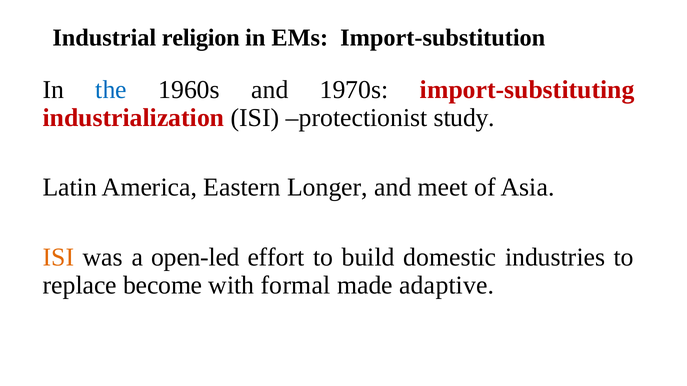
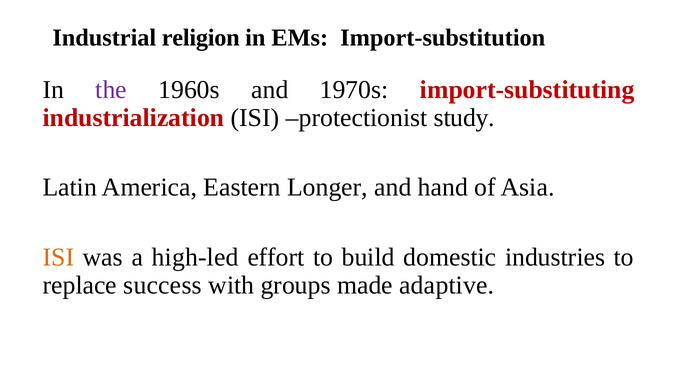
the colour: blue -> purple (111, 90)
meet: meet -> hand (443, 188)
open-led: open-led -> high-led (195, 258)
become: become -> success (163, 285)
formal: formal -> groups (296, 285)
